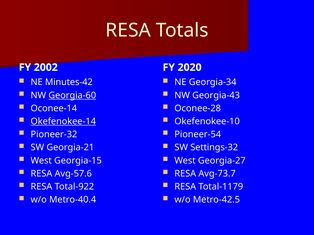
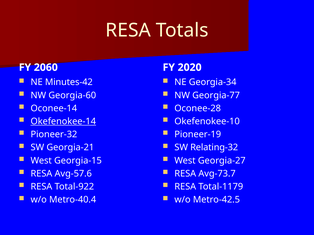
2002: 2002 -> 2060 (46, 68)
Georgia-60 underline: present -> none (72, 95)
Georgia-43: Georgia-43 -> Georgia-77 (216, 95)
Pioneer-54: Pioneer-54 -> Pioneer-19 (198, 135)
Settings-32: Settings-32 -> Relating-32 (214, 148)
